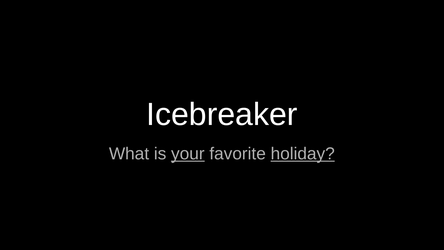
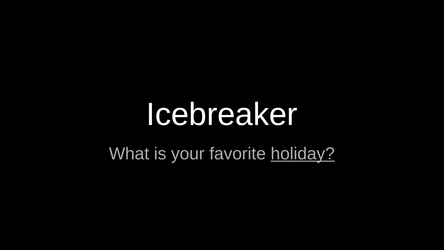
your underline: present -> none (188, 154)
